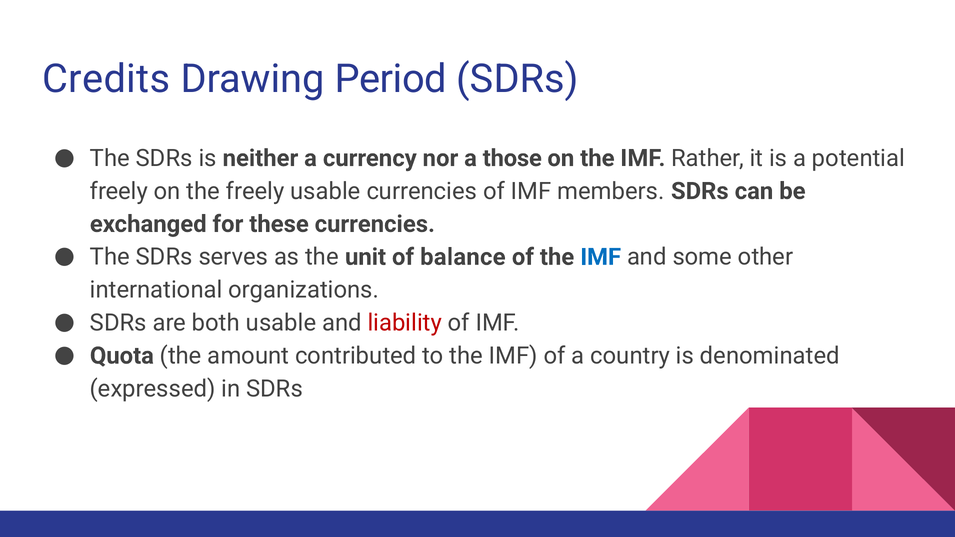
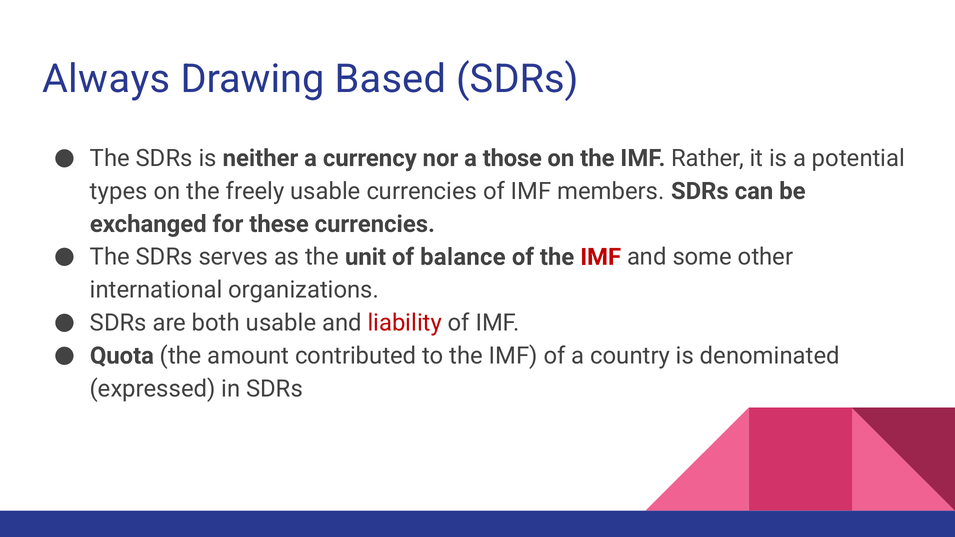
Credits: Credits -> Always (106, 79)
Period: Period -> Based (390, 79)
freely: freely -> types (119, 191)
IMF colour: blue -> red (601, 257)
